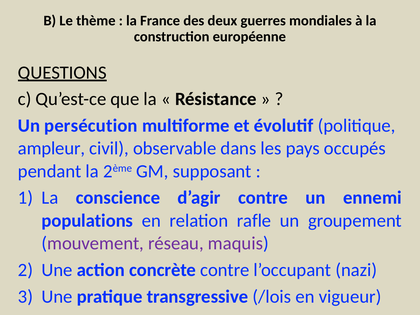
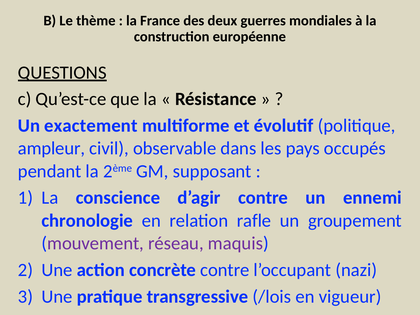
persécution: persécution -> exactement (91, 126)
populations: populations -> chronologie (87, 221)
